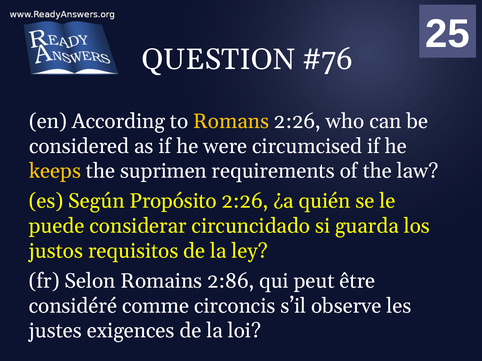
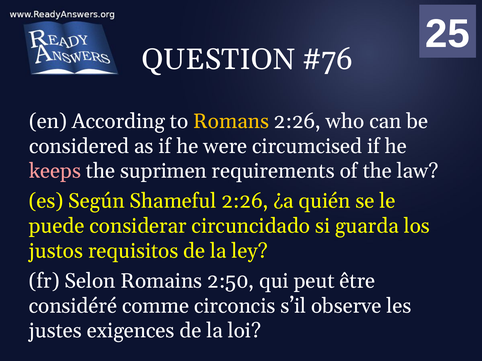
keeps colour: yellow -> pink (55, 171)
Propósito: Propósito -> Shameful (173, 201)
2:86: 2:86 -> 2:50 (231, 281)
